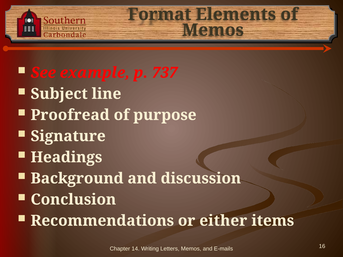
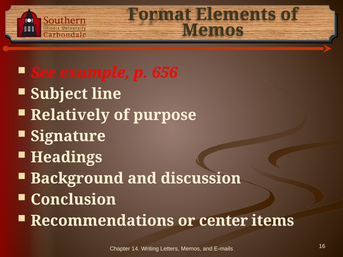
737: 737 -> 656 (165, 73)
Proofread: Proofread -> Relatively (70, 115)
either: either -> center (223, 221)
